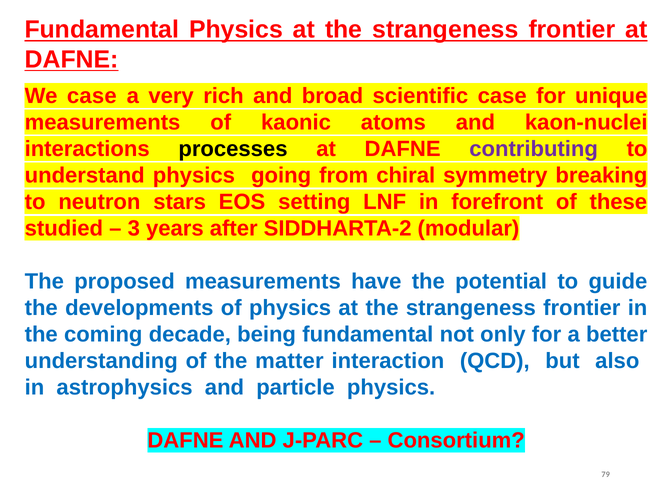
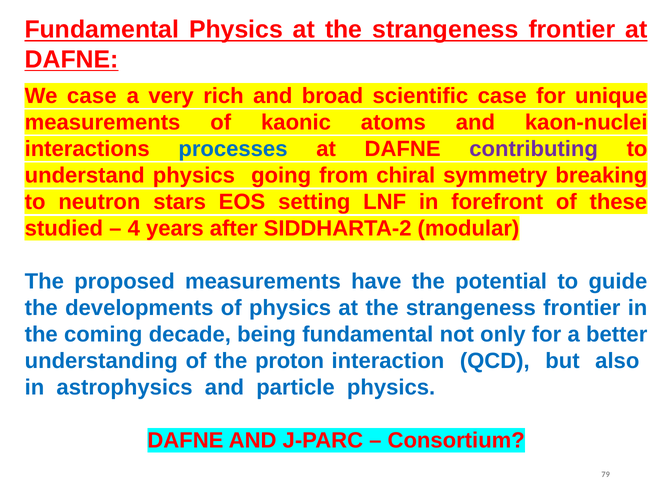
processes colour: black -> blue (233, 149)
3: 3 -> 4 (134, 228)
matter: matter -> proton (290, 361)
